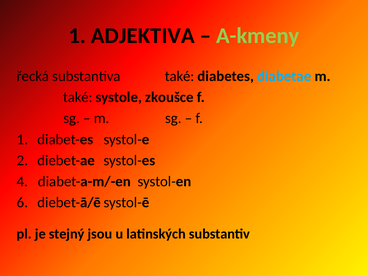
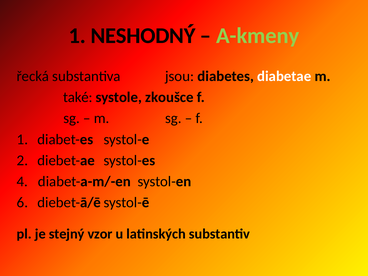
ADJEKTIVA: ADJEKTIVA -> NESHODNÝ (143, 36)
substantiva také: také -> jsou (180, 76)
diabetae colour: light blue -> white (284, 76)
jsou: jsou -> vzor (100, 234)
